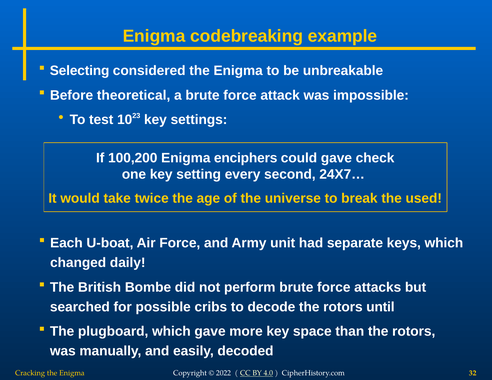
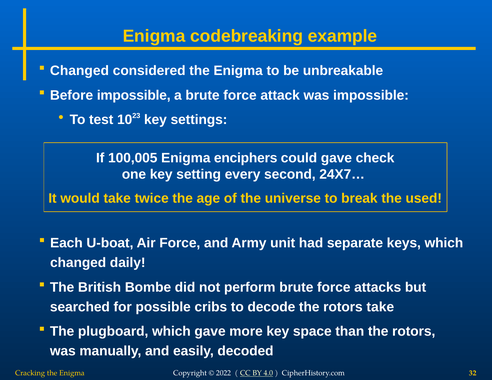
Selecting: Selecting -> Changed (79, 71)
Before theoretical: theoretical -> impossible (134, 95)
100,200: 100,200 -> 100,005 (133, 158)
rotors until: until -> take (380, 307)
